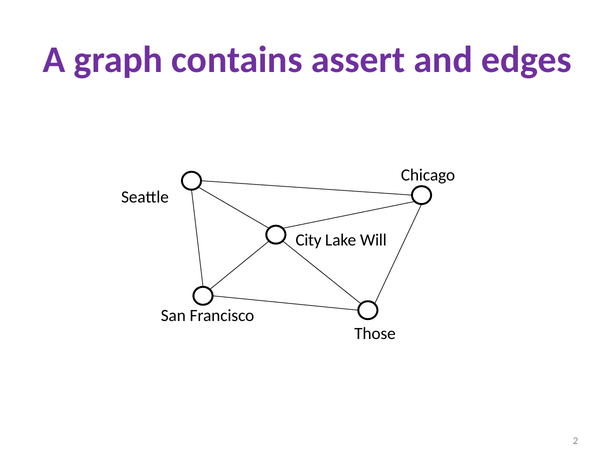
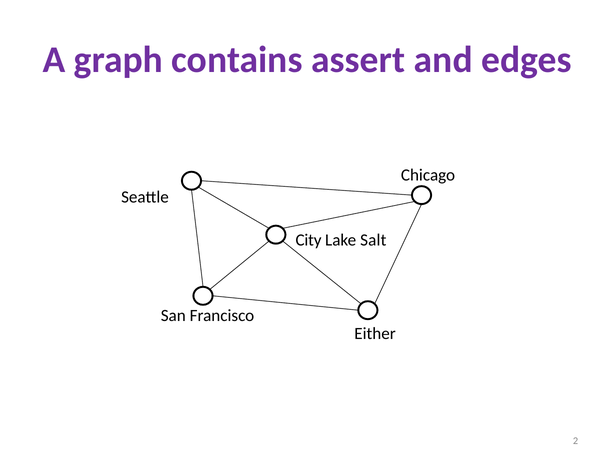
Will: Will -> Salt (373, 240)
Those: Those -> Either (375, 333)
